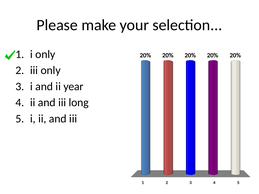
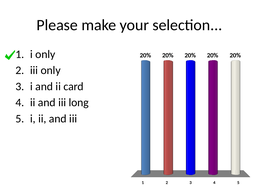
year: year -> card (74, 87)
